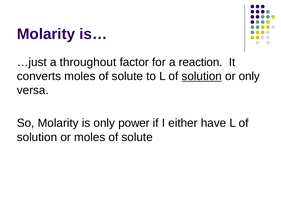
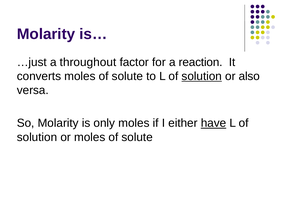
or only: only -> also (249, 76)
only power: power -> moles (134, 123)
have underline: none -> present (214, 123)
